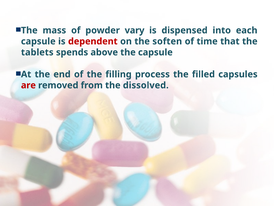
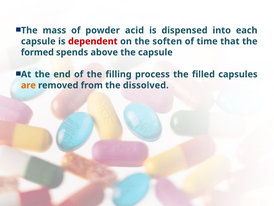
vary: vary -> acid (134, 30)
tablets: tablets -> formed (37, 52)
are colour: red -> orange (28, 85)
